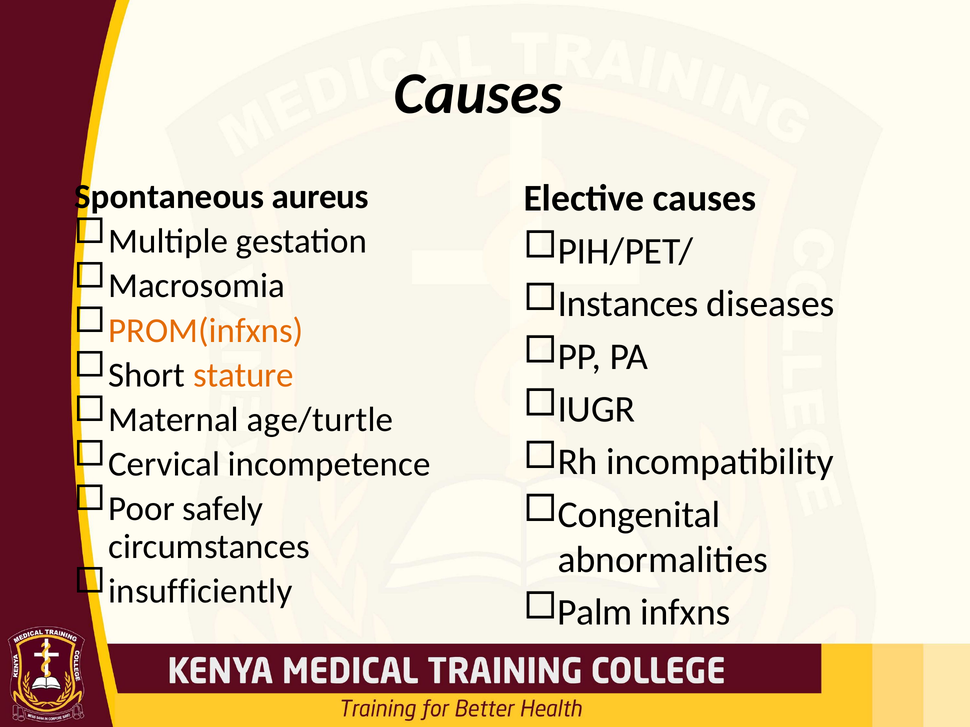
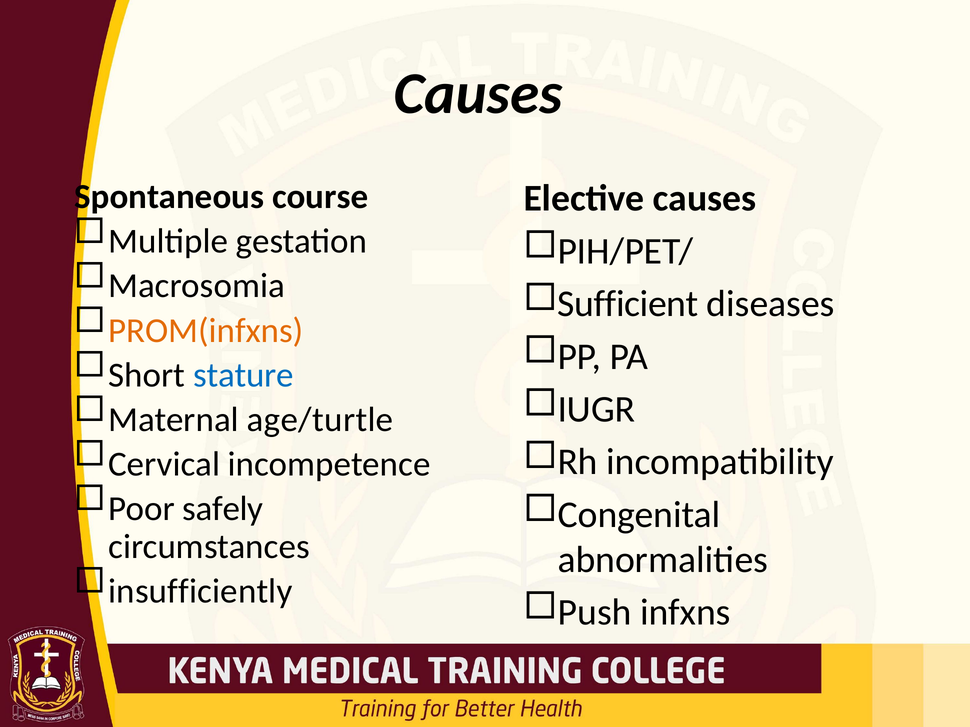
aureus: aureus -> course (320, 197)
Instances: Instances -> Sufficient (628, 304)
stature colour: orange -> blue (243, 375)
Palm: Palm -> Push (595, 613)
